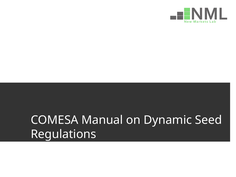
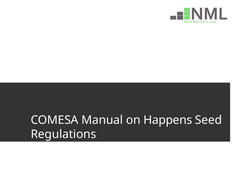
Dynamic: Dynamic -> Happens (168, 120)
